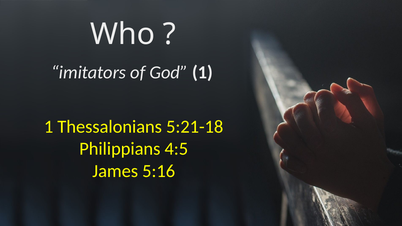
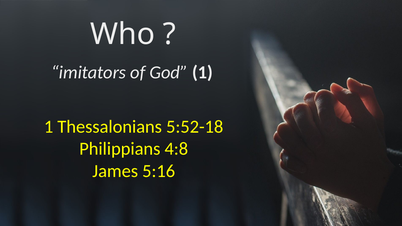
5:21-18: 5:21-18 -> 5:52-18 (195, 127)
4:5: 4:5 -> 4:8 (176, 149)
